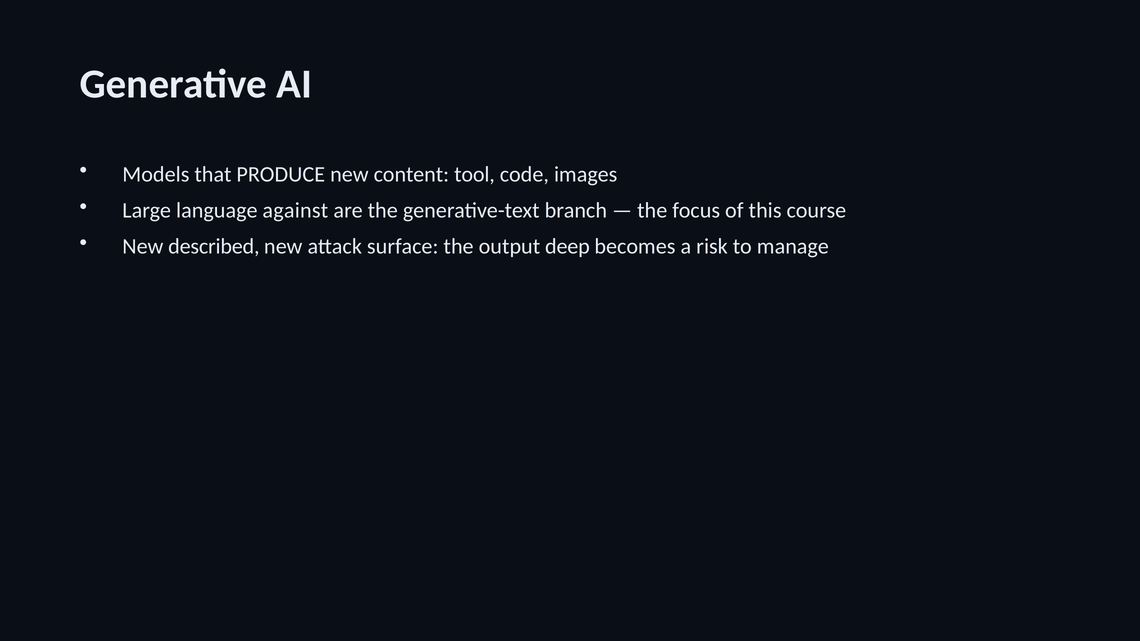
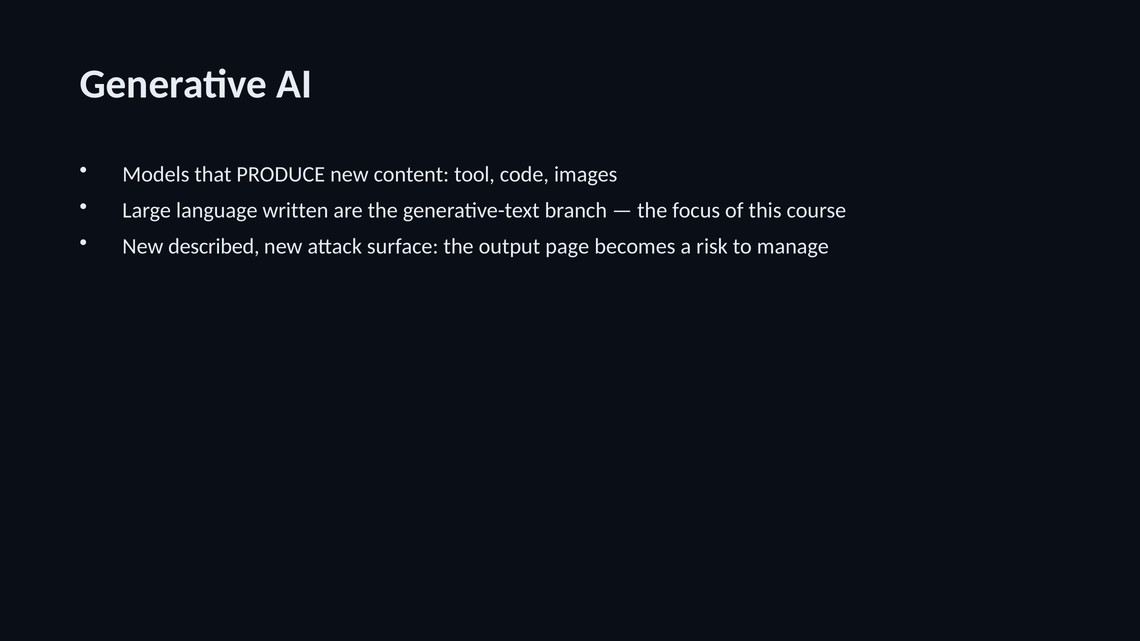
against: against -> written (295, 210)
deep: deep -> page (567, 247)
